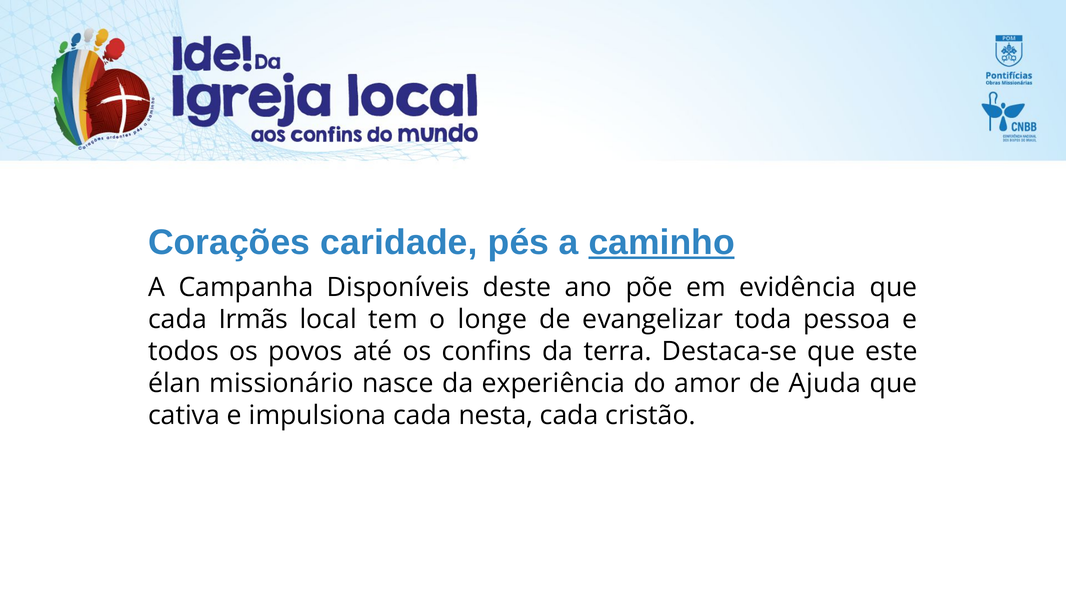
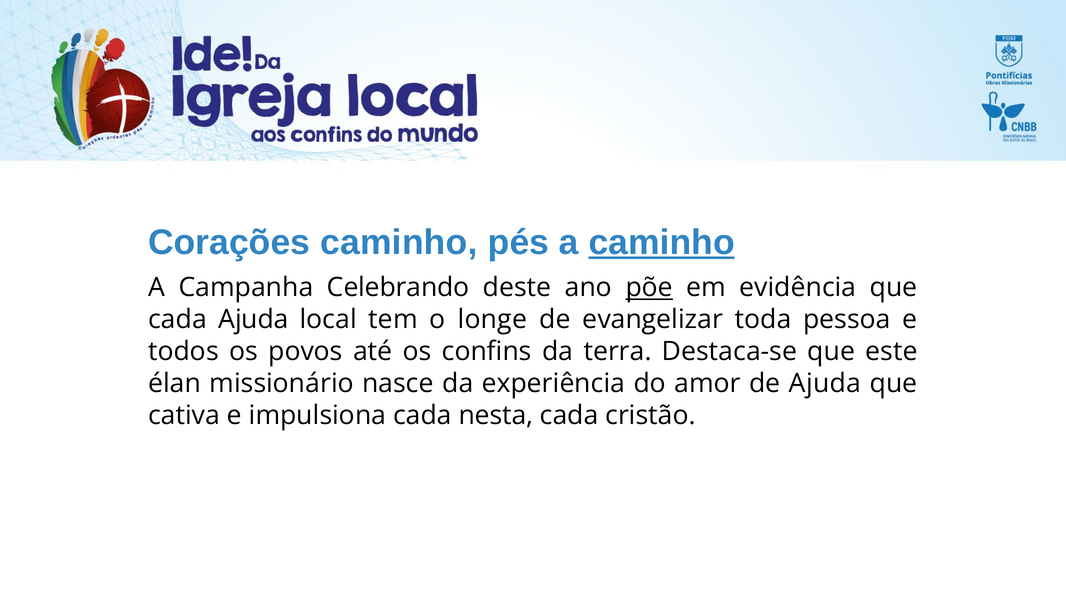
Corações caridade: caridade -> caminho (399, 242)
Disponíveis: Disponíveis -> Celebrando (398, 287)
põe underline: none -> present (649, 287)
cada Irmãs: Irmãs -> Ajuda (253, 319)
